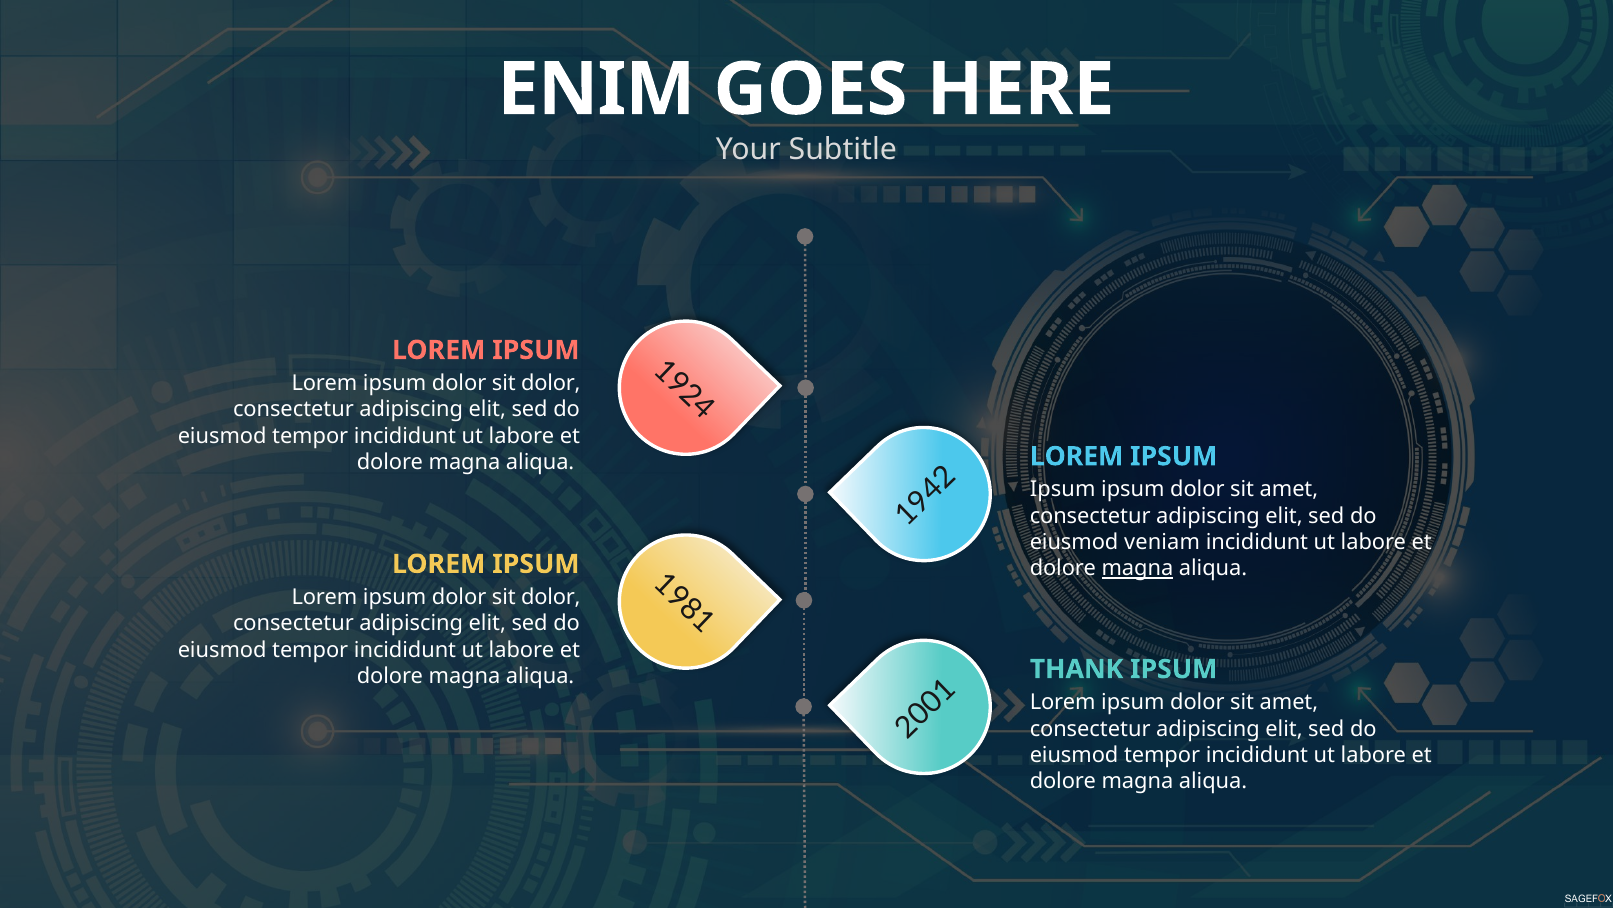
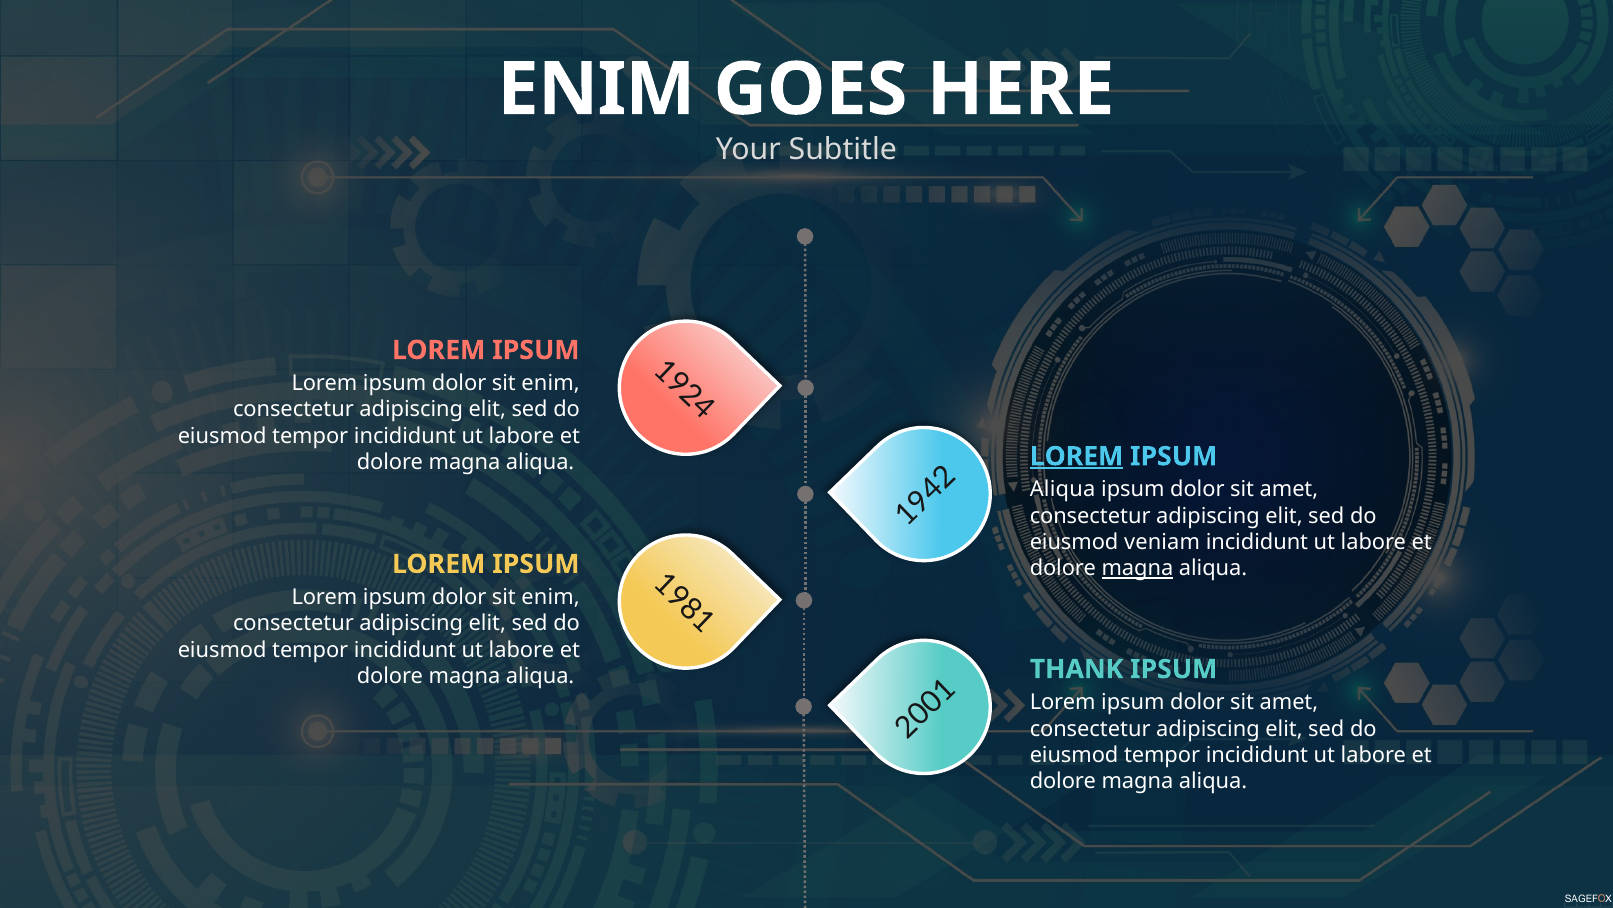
dolor: dolor -> enim (551, 383)
LOREM underline: none -> present (1077, 456)
Ipsum: Ipsum -> Aliqua (1063, 489)
dolor: dolor -> enim (551, 597)
